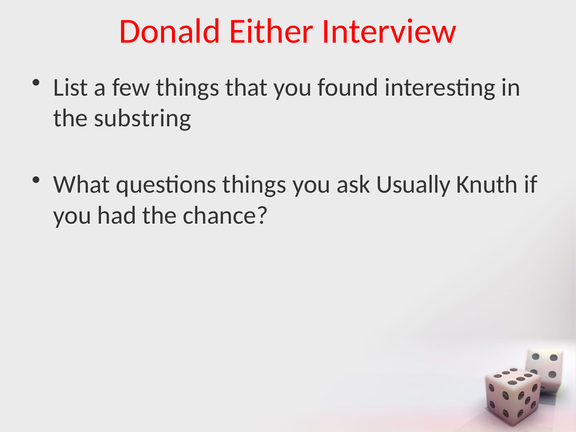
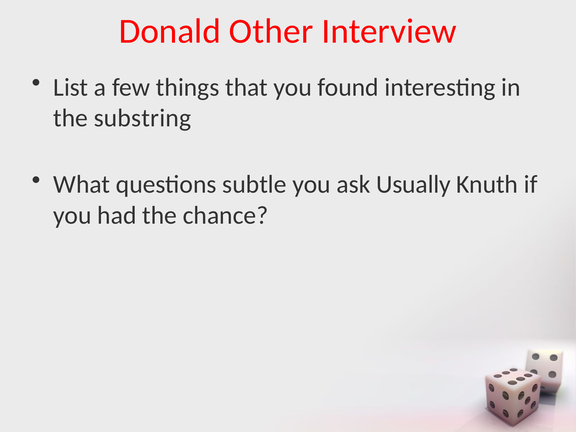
Either: Either -> Other (271, 31)
questions things: things -> subtle (254, 185)
